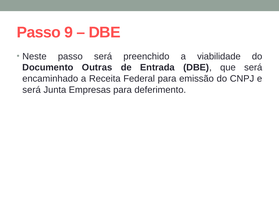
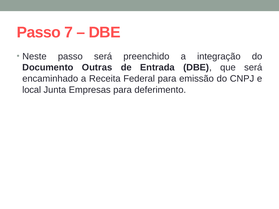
9: 9 -> 7 (69, 32)
viabilidade: viabilidade -> integração (219, 56)
será: será -> local (32, 90)
